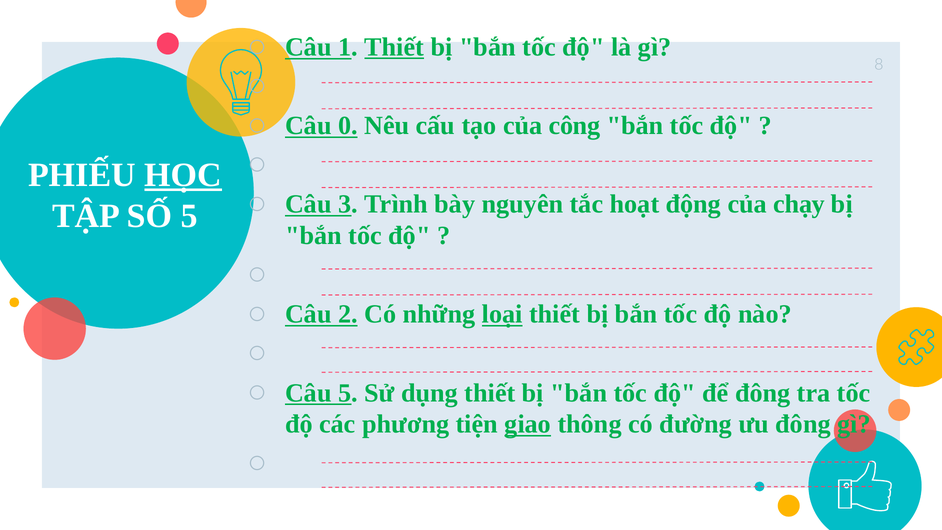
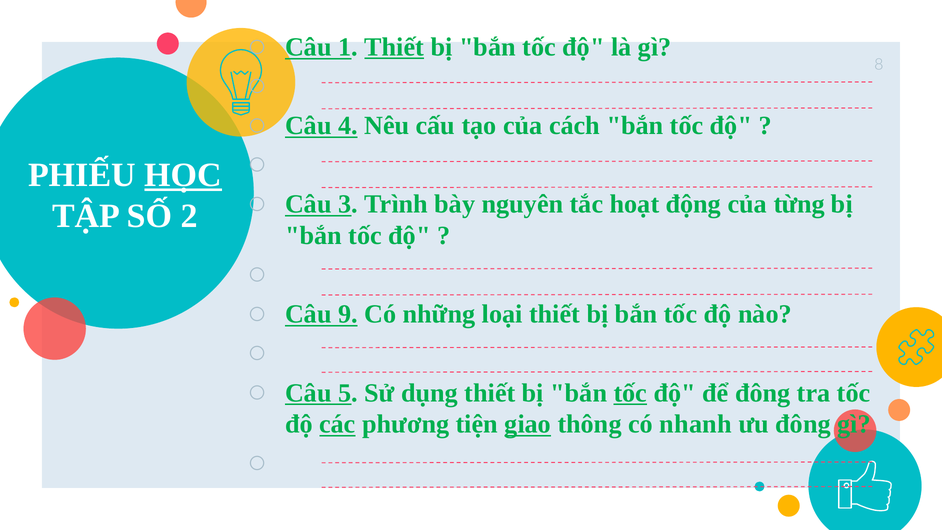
0: 0 -> 4 (348, 126)
công: công -> cách (574, 126)
chạy: chạy -> từng (799, 204)
SỐ 5: 5 -> 2 (189, 216)
2: 2 -> 9 (348, 314)
loại underline: present -> none (502, 314)
tốc underline: none -> present (630, 393)
các underline: none -> present (337, 424)
đường: đường -> nhanh (696, 424)
